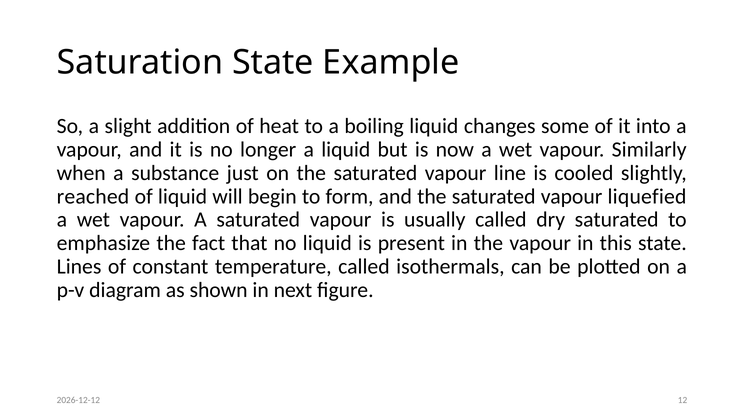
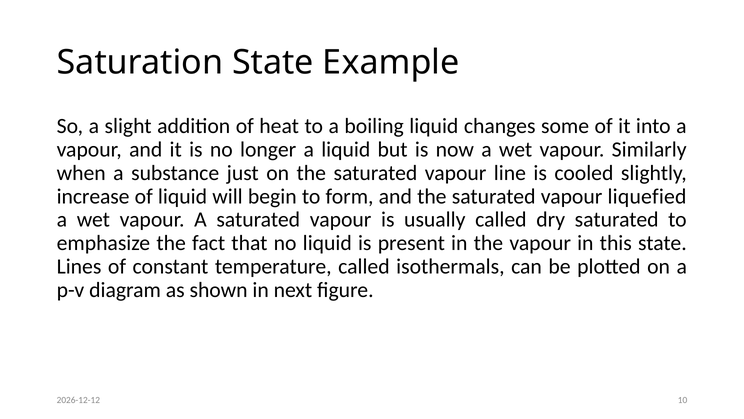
reached: reached -> increase (93, 196)
12: 12 -> 10 (683, 400)
